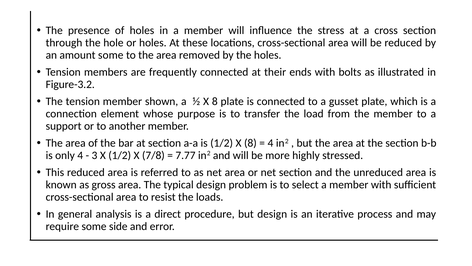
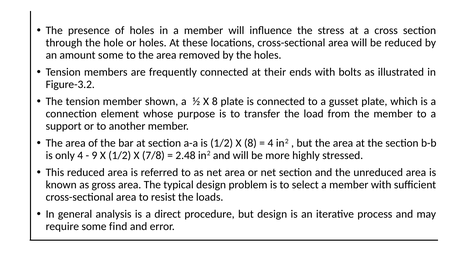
3: 3 -> 9 (94, 155)
7.77: 7.77 -> 2.48 (185, 155)
side: side -> find (118, 226)
